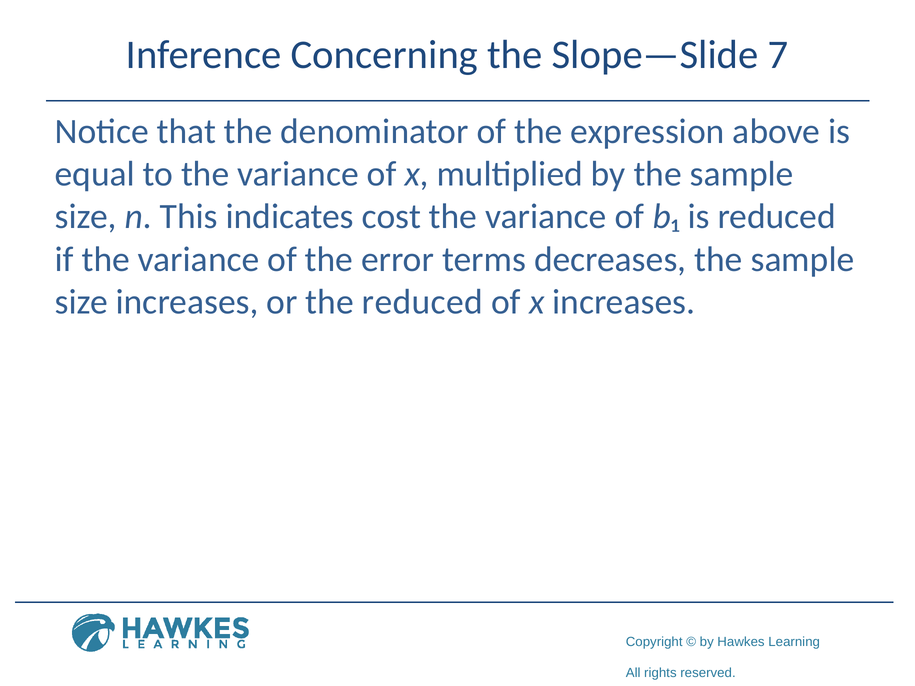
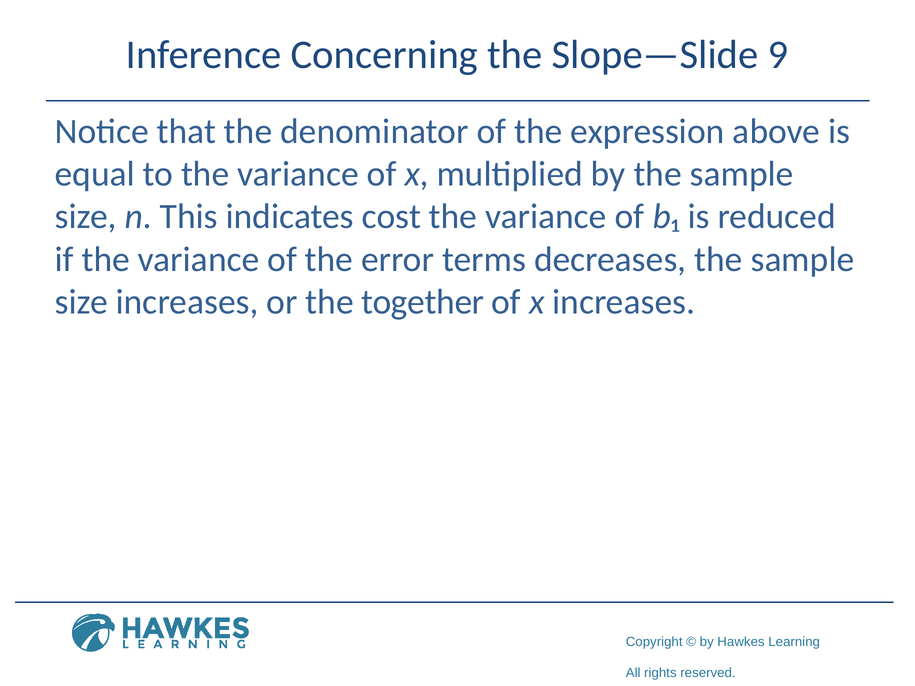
7: 7 -> 9 (778, 55)
the reduced: reduced -> together (423, 302)
